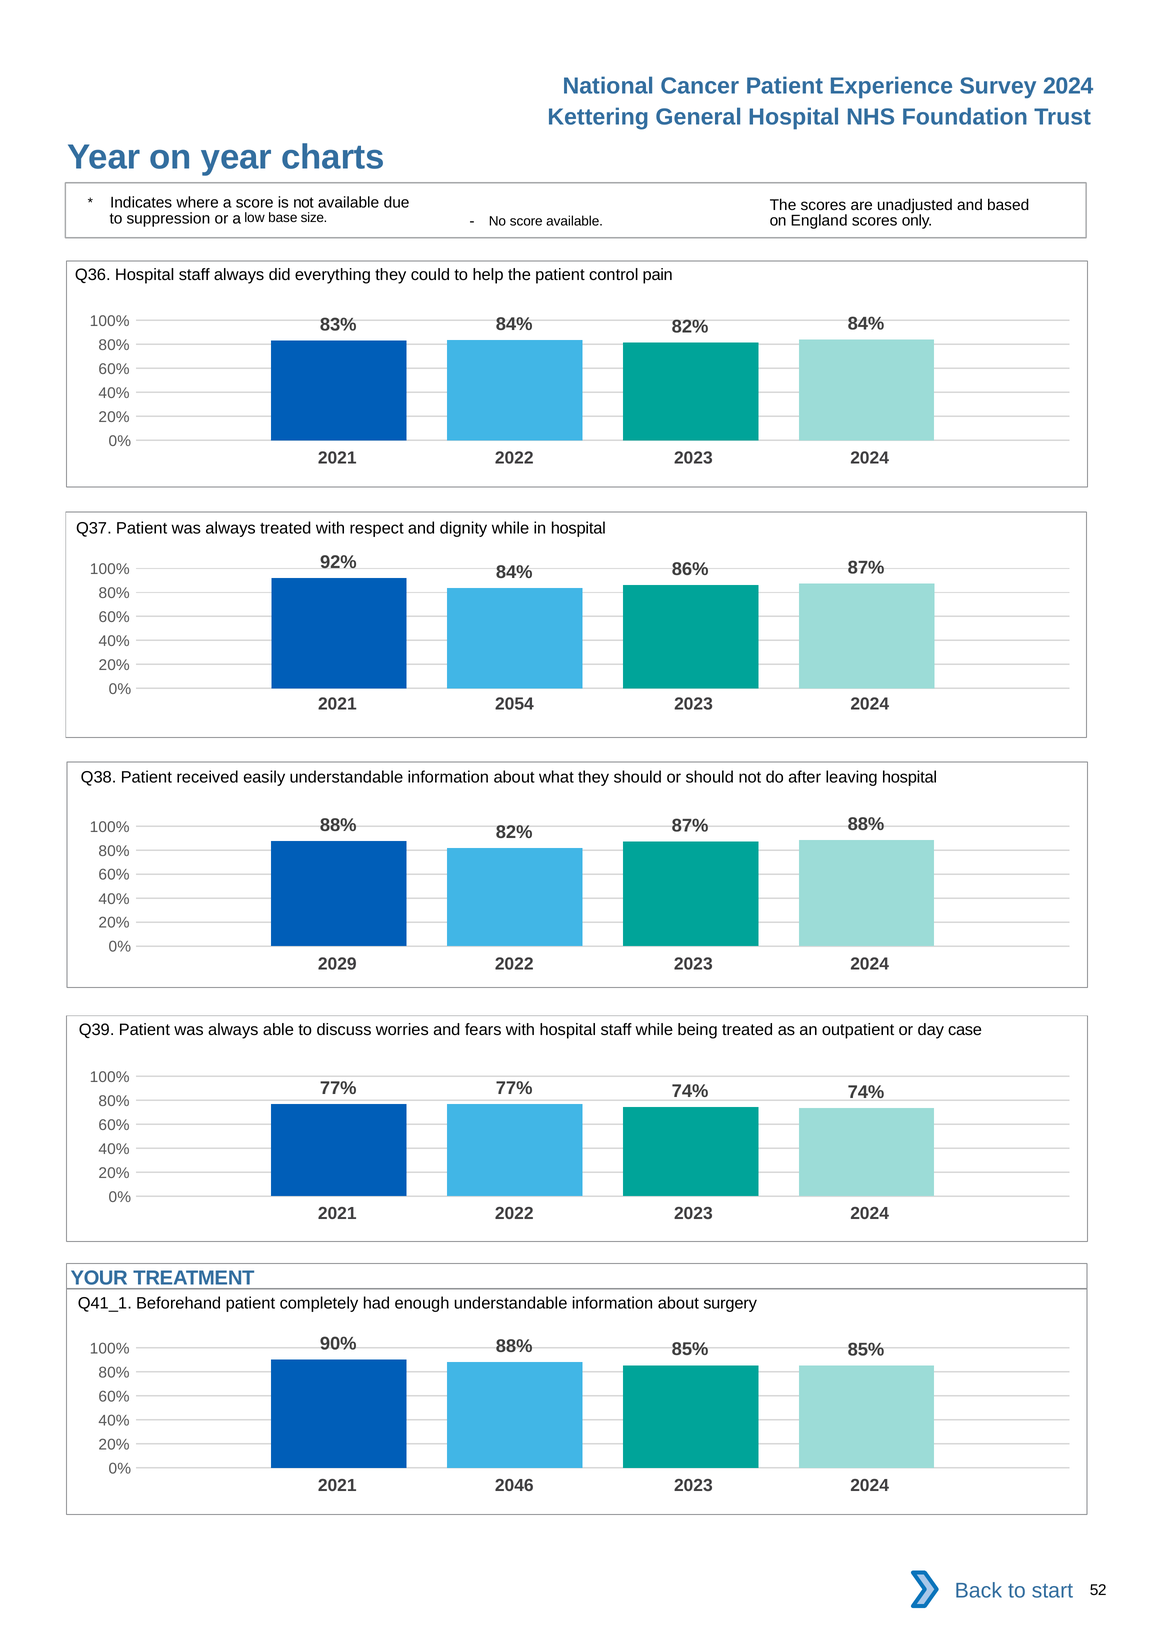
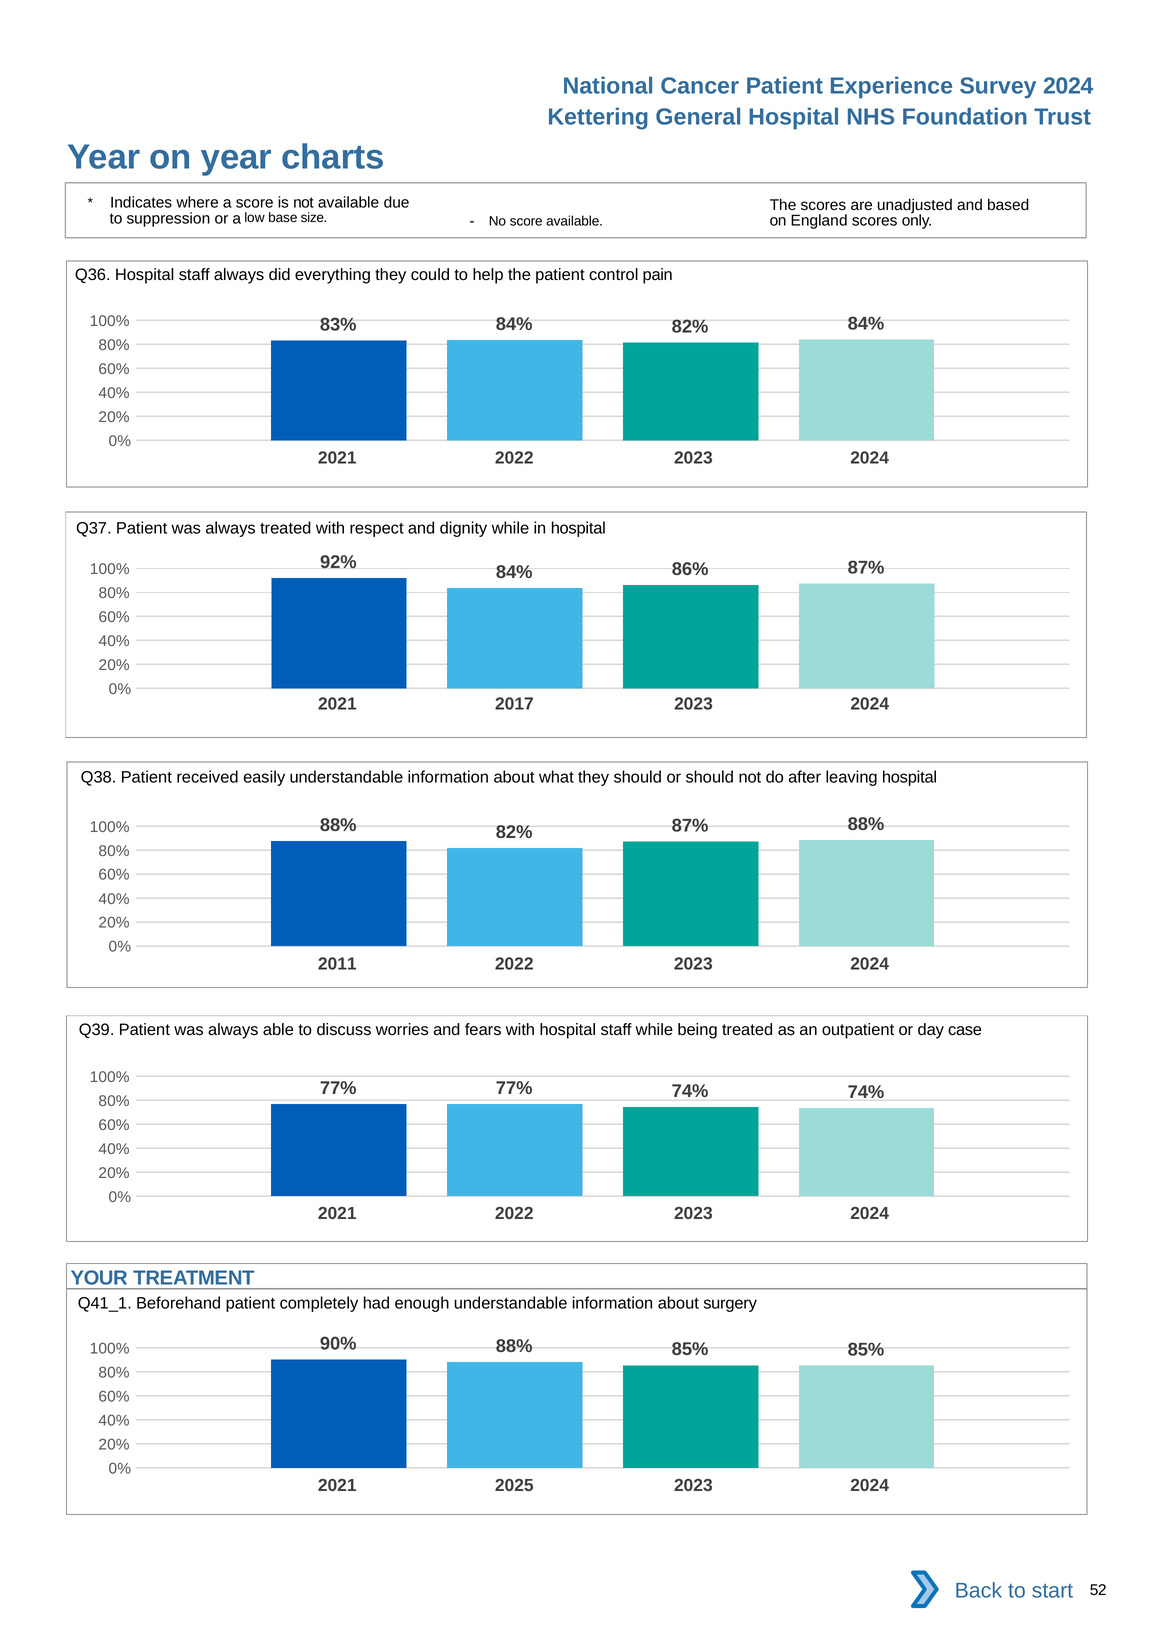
2054: 2054 -> 2017 (514, 703)
2029: 2029 -> 2011 (337, 963)
2046: 2046 -> 2025 (514, 1485)
